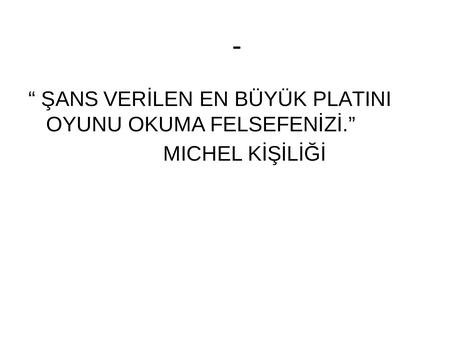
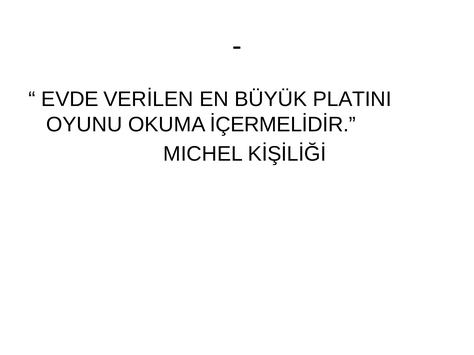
ŞANS: ŞANS -> EVDE (70, 99)
FELSEFENİZİ: FELSEFENİZİ -> İÇERMELİDİR (283, 125)
